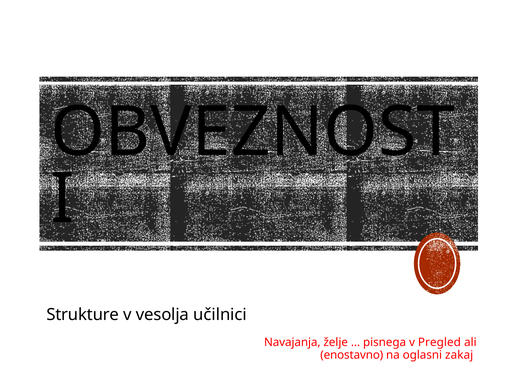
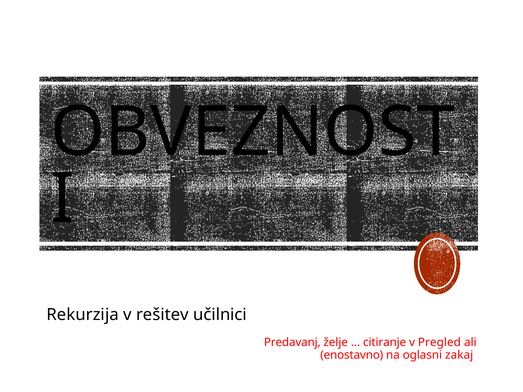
Strukture: Strukture -> Rekurzija (83, 315)
vesolja: vesolja -> rešitev (162, 315)
Navajanja: Navajanja -> Predavanj (292, 343)
pisnega: pisnega -> citiranje (385, 343)
